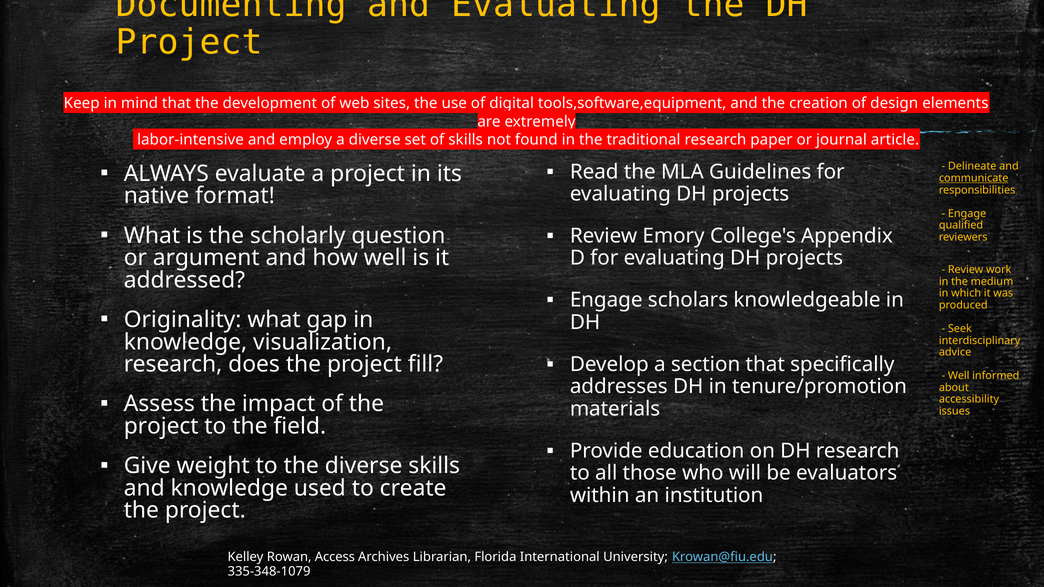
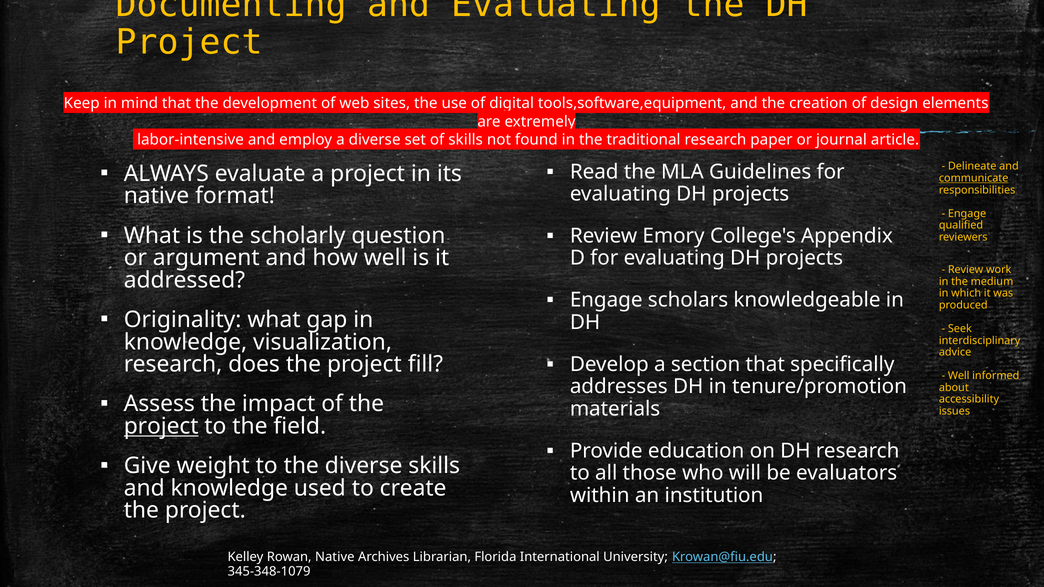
project underline: none -> present (161, 426)
Rowan Access: Access -> Native (335, 557)
335-348-1079: 335-348-1079 -> 345-348-1079 (269, 572)
